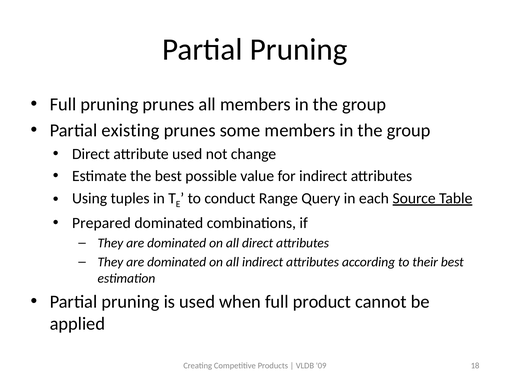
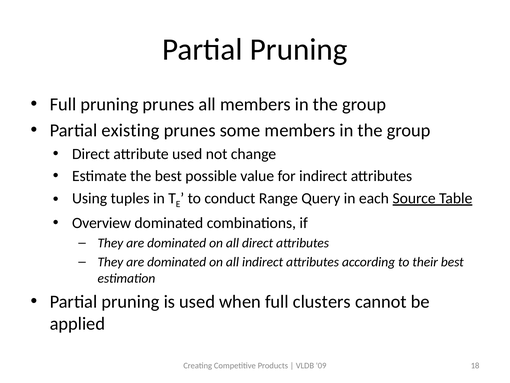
Prepared: Prepared -> Overview (102, 223)
product: product -> clusters (322, 301)
